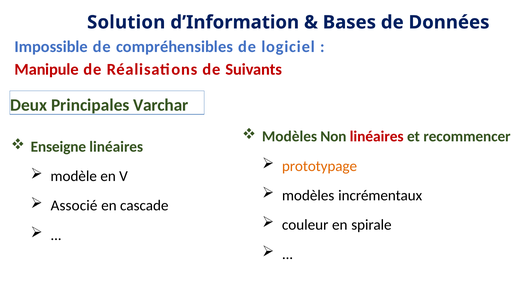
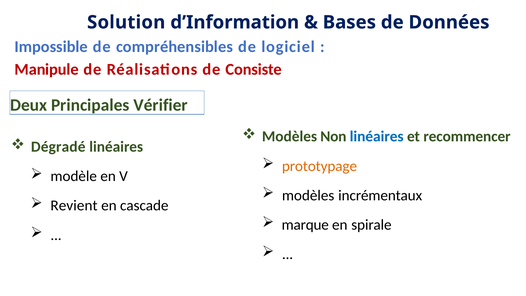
Suivants: Suivants -> Consiste (254, 69)
Varchar: Varchar -> Vérifier (161, 105)
linéaires colour: red -> blue (377, 137)
Enseigne: Enseigne -> Dégradé (58, 147)
Associé: Associé -> Revient (74, 206)
couleur: couleur -> marque (305, 225)
